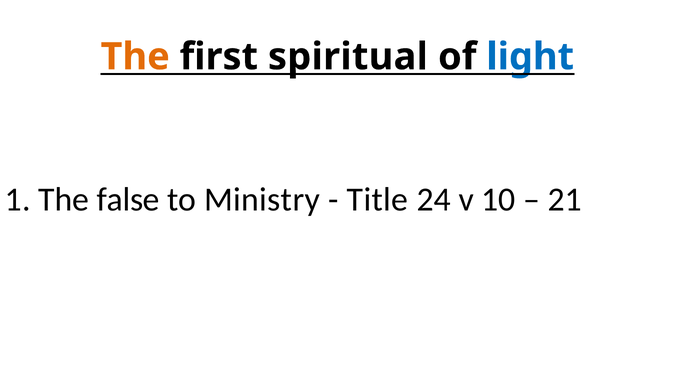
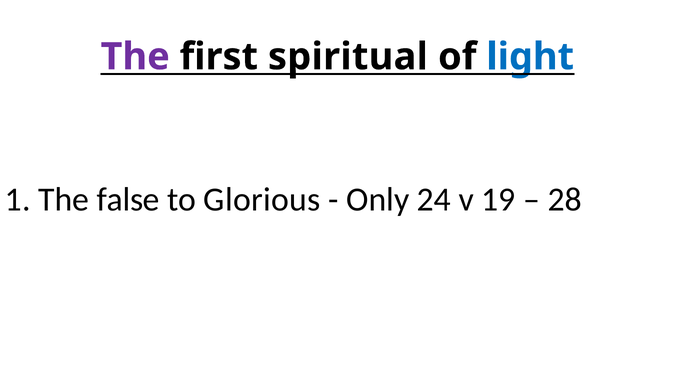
The colour: orange -> purple (135, 57)
Ministry: Ministry -> Glorious (262, 200)
Title: Title -> Only (378, 200)
10: 10 -> 19 (498, 200)
21: 21 -> 28 (565, 200)
